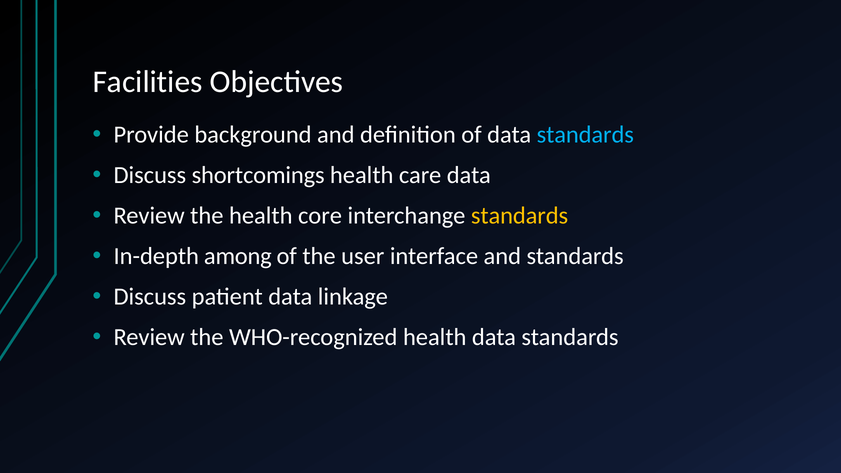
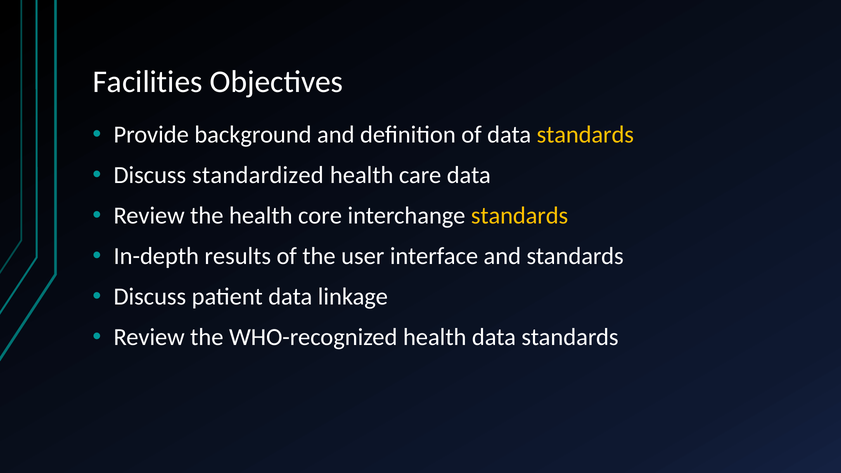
standards colour: light blue -> yellow (585, 135)
shortcomings: shortcomings -> standardized (258, 175)
among: among -> results (238, 256)
